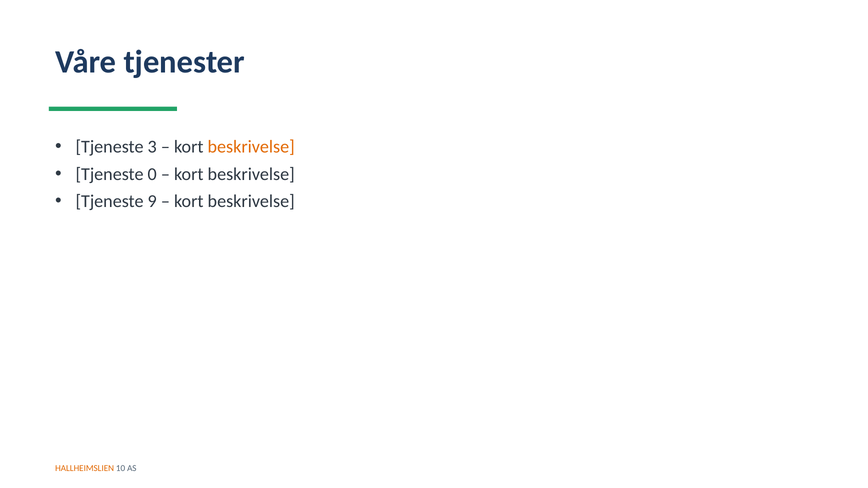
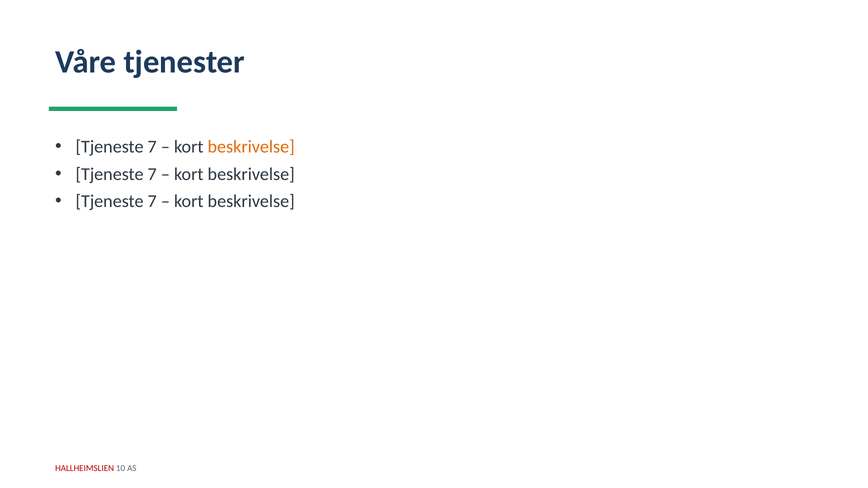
3: 3 -> 7 (152, 147)
0: 0 -> 7 (152, 174)
9: 9 -> 7 (152, 201)
HALLHEIMSLIEN colour: orange -> red (85, 468)
